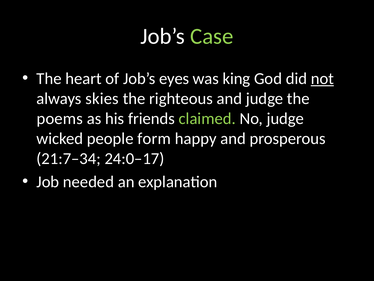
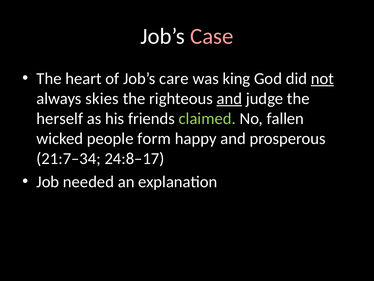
Case colour: light green -> pink (212, 36)
eyes: eyes -> care (174, 78)
and underline: none -> present (229, 98)
poems: poems -> herself (60, 118)
No judge: judge -> fallen (285, 118)
24:0–17: 24:0–17 -> 24:8–17 (134, 158)
